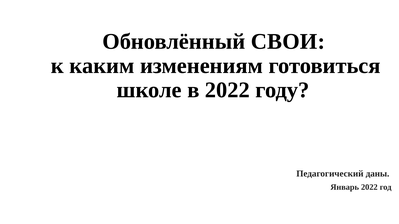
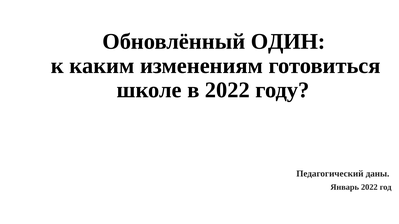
СВОИ: СВОИ -> ОДИН (288, 42)
